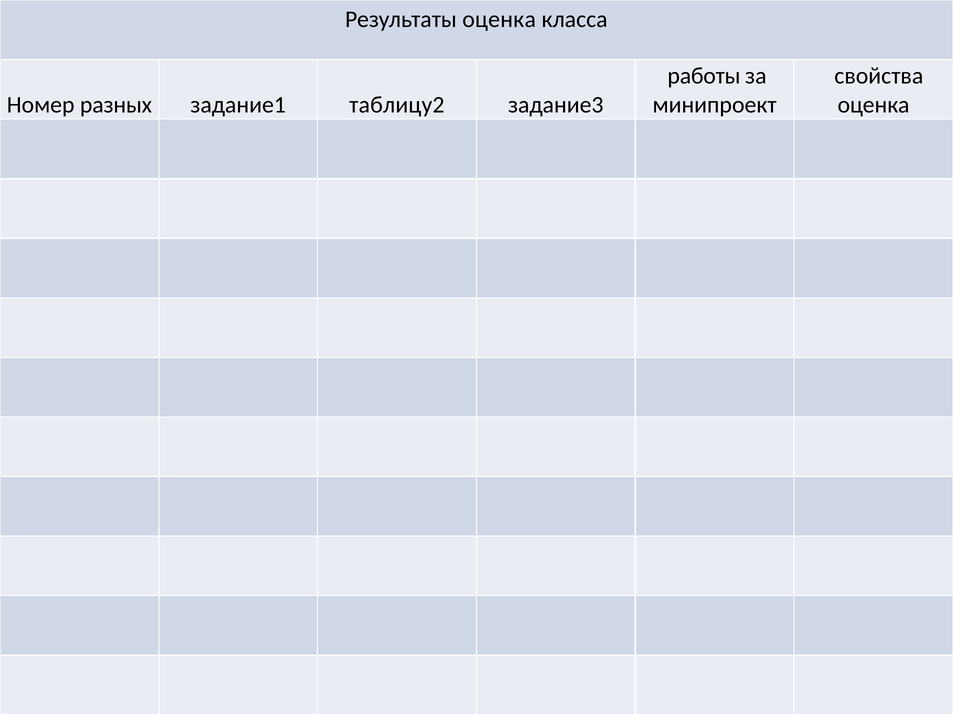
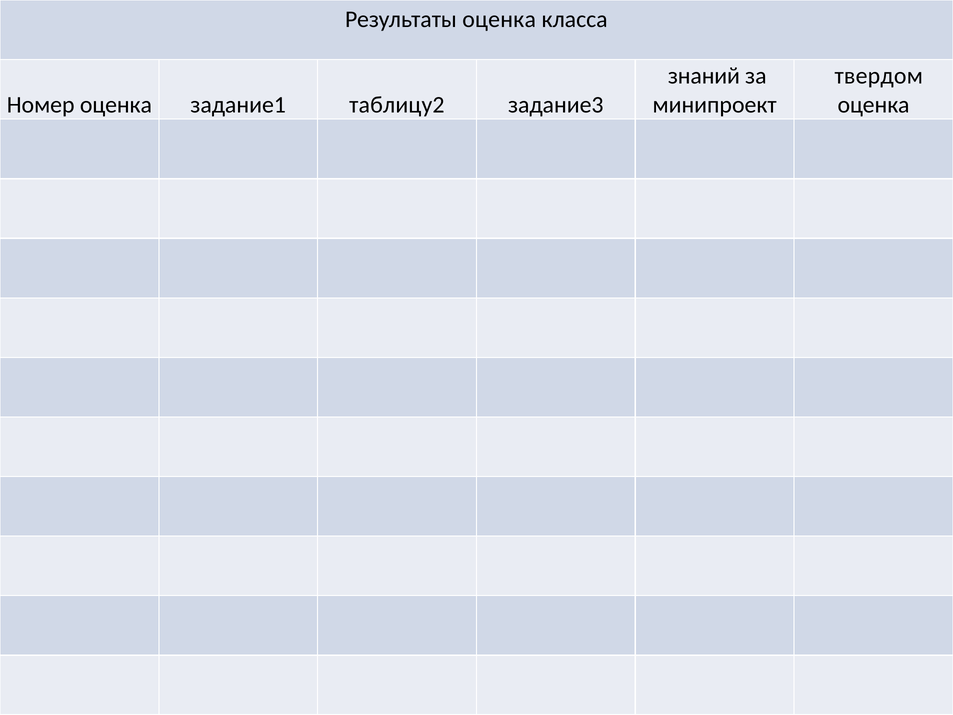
работы: работы -> знаний (704, 76)
свойства: свойства -> твердом (879, 76)
Номер разных: разных -> оценка (116, 105)
